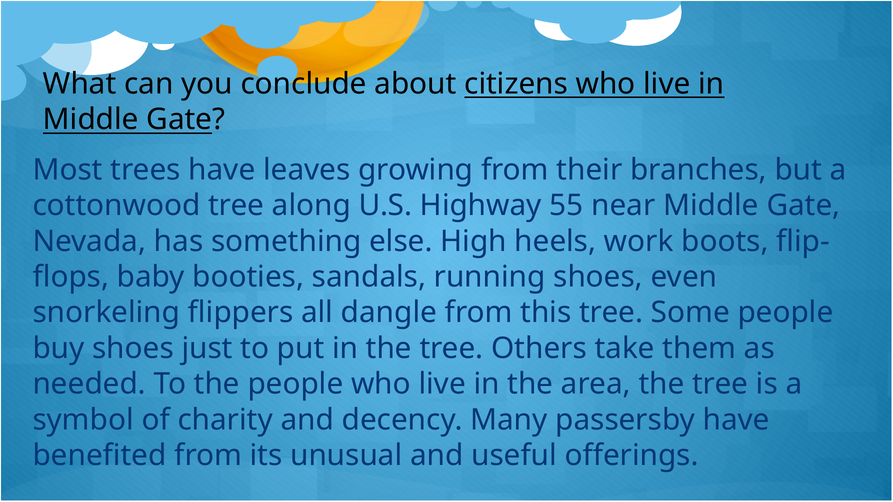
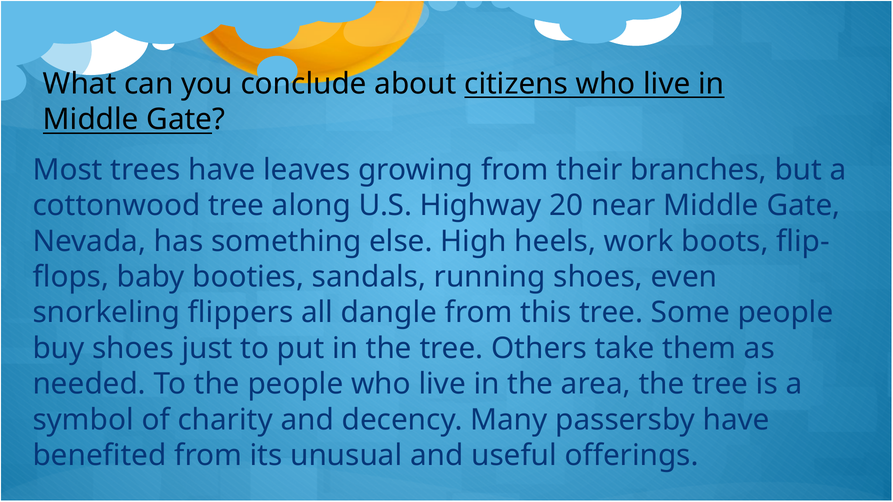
55: 55 -> 20 (566, 206)
